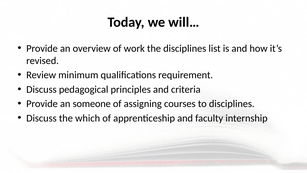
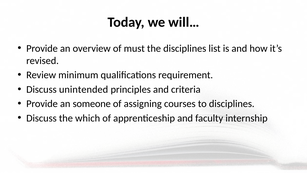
work: work -> must (134, 48)
pedagogical: pedagogical -> unintended (84, 89)
